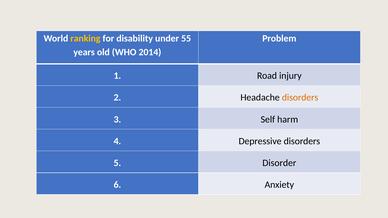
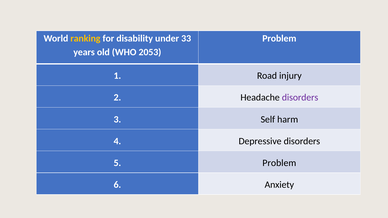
55: 55 -> 33 (186, 39)
2014: 2014 -> 2053 (150, 52)
disorders colour: orange -> purple (300, 98)
5 Disorder: Disorder -> Problem (279, 163)
